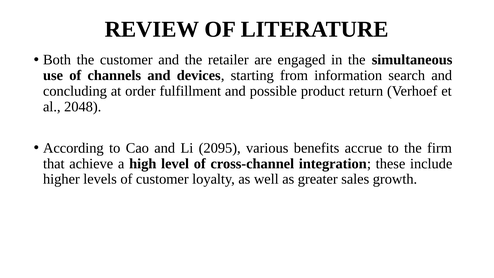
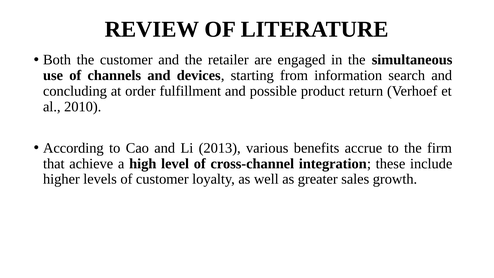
2048: 2048 -> 2010 (83, 107)
2095: 2095 -> 2013 (220, 148)
